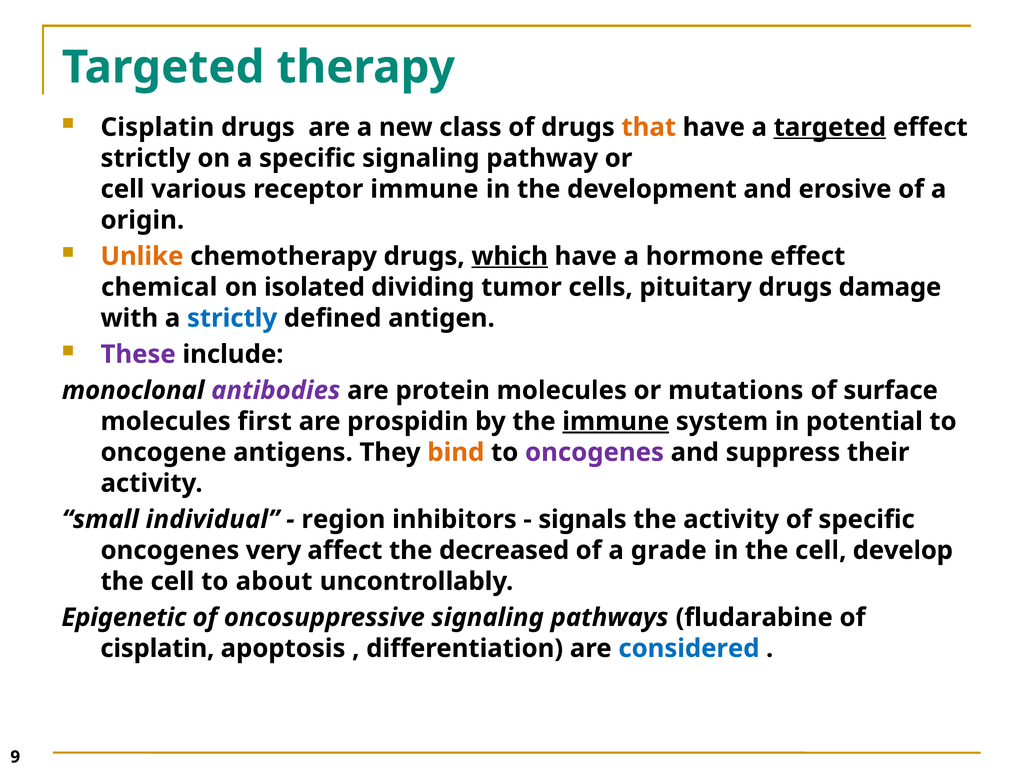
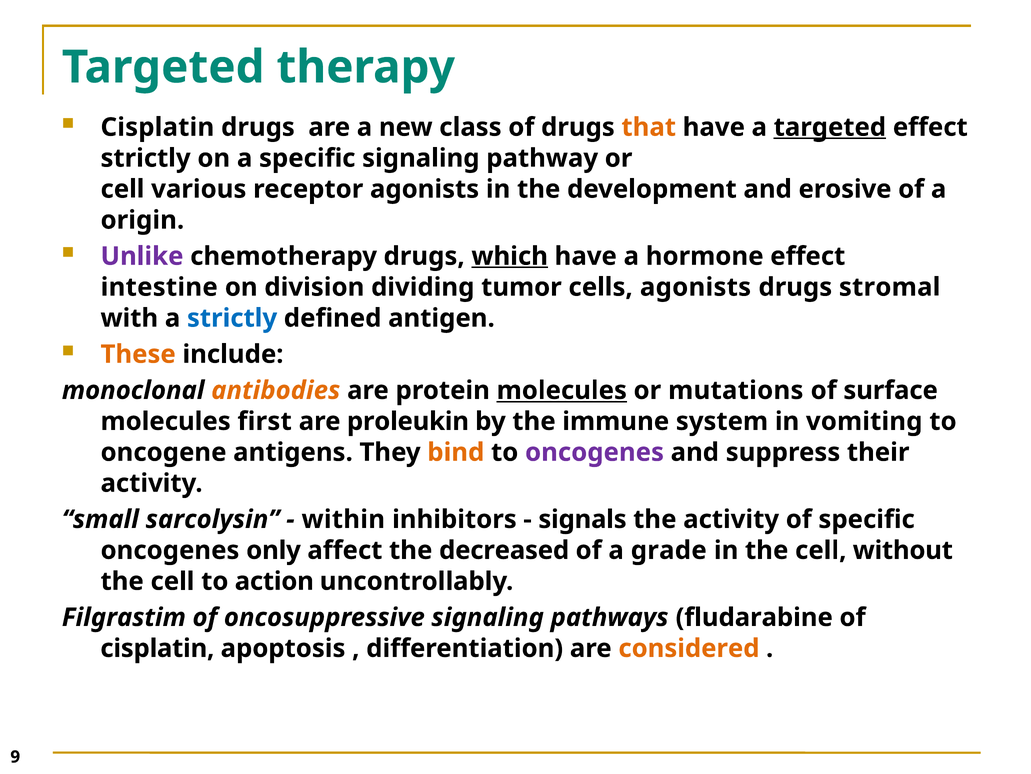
receptor immune: immune -> agonists (425, 189)
Unlike colour: orange -> purple (142, 256)
chemical: chemical -> intestine (159, 287)
isolated: isolated -> division (314, 287)
cells pituitary: pituitary -> agonists (695, 287)
damage: damage -> stromal (890, 287)
These colour: purple -> orange (138, 354)
antibodies colour: purple -> orange (276, 390)
molecules underline: none -> present (562, 390)
prospidin: prospidin -> proleukin (408, 421)
immune underline: present -> none (616, 421)
potential: potential -> vomiting (864, 421)
individual: individual -> sarcolysin (213, 519)
region: region -> within (343, 519)
very: very -> only (274, 550)
develop: develop -> without (903, 550)
about: about -> action (274, 581)
Epigenetic: Epigenetic -> Filgrastim (124, 617)
considered colour: blue -> orange (689, 648)
